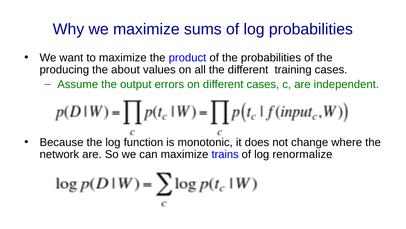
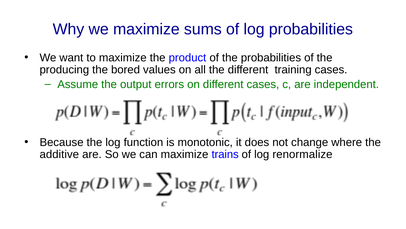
about: about -> bored (126, 70)
network: network -> additive (59, 154)
